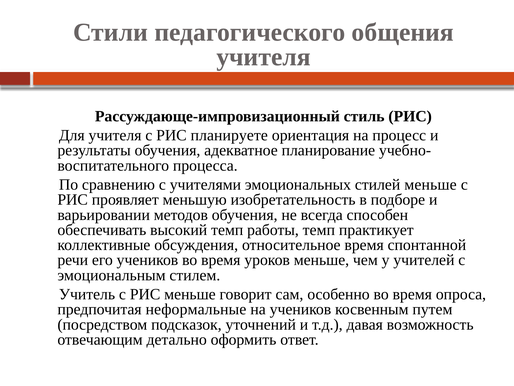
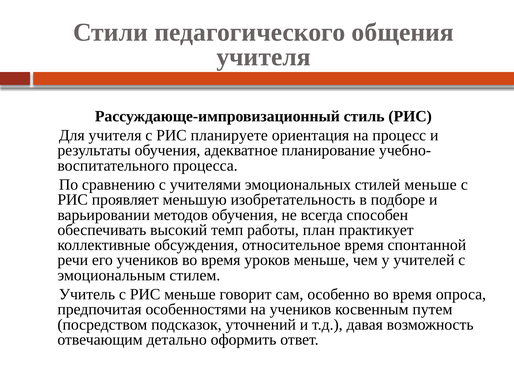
работы темп: темп -> план (319, 230)
неформальные: неформальные -> особенностями (196, 309)
